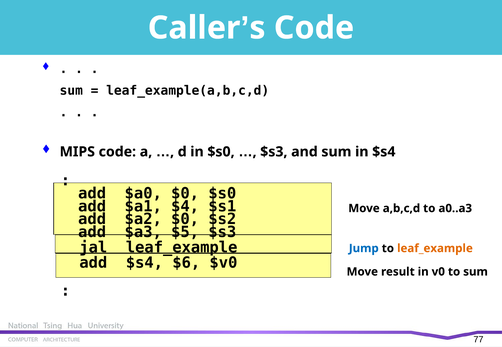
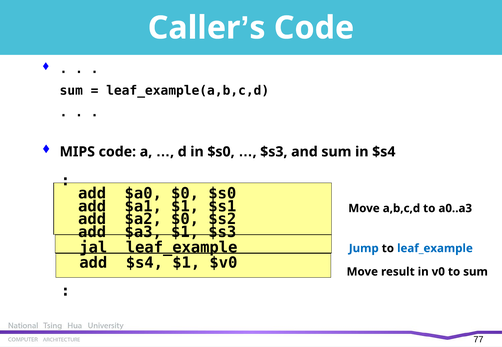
$a1 $4: $4 -> $1 (185, 207)
$a3 $5: $5 -> $1 (185, 233)
leaf_example colour: orange -> blue (435, 249)
$s4 $6: $6 -> $1 (186, 263)
